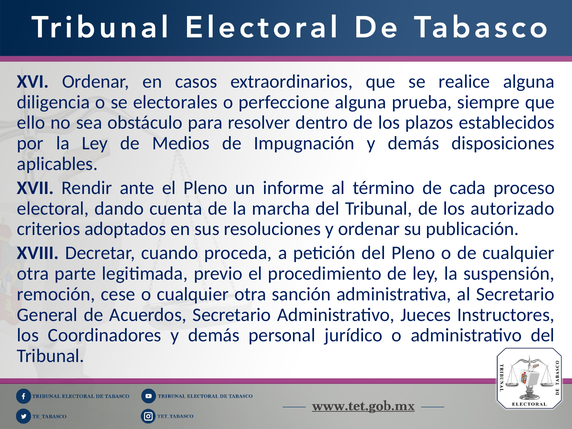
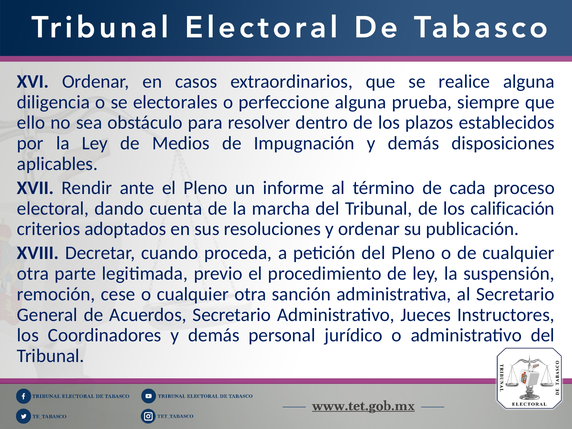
autorizado: autorizado -> calificación (513, 208)
